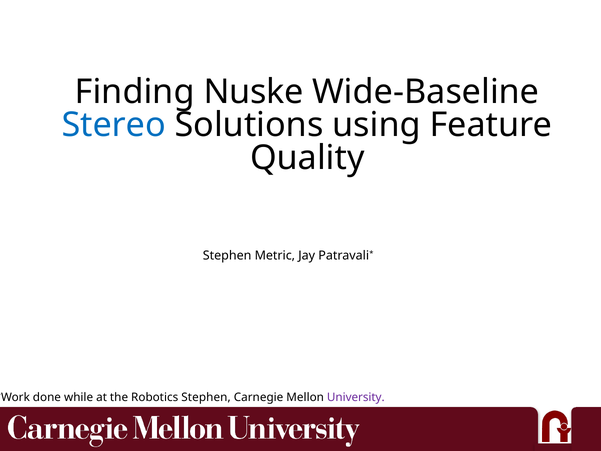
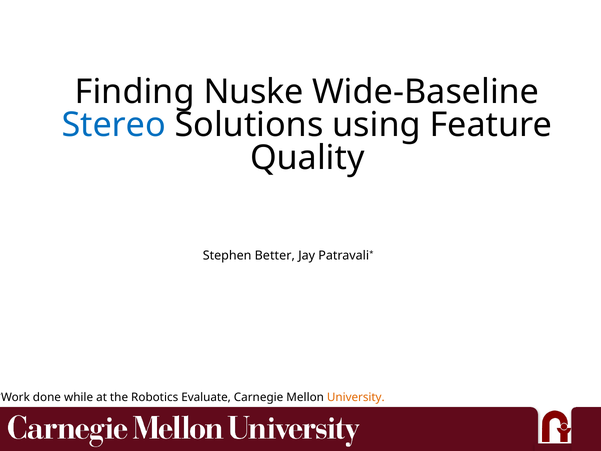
Metric: Metric -> Better (275, 256)
Robotics Stephen: Stephen -> Evaluate (206, 397)
University colour: purple -> orange (356, 397)
